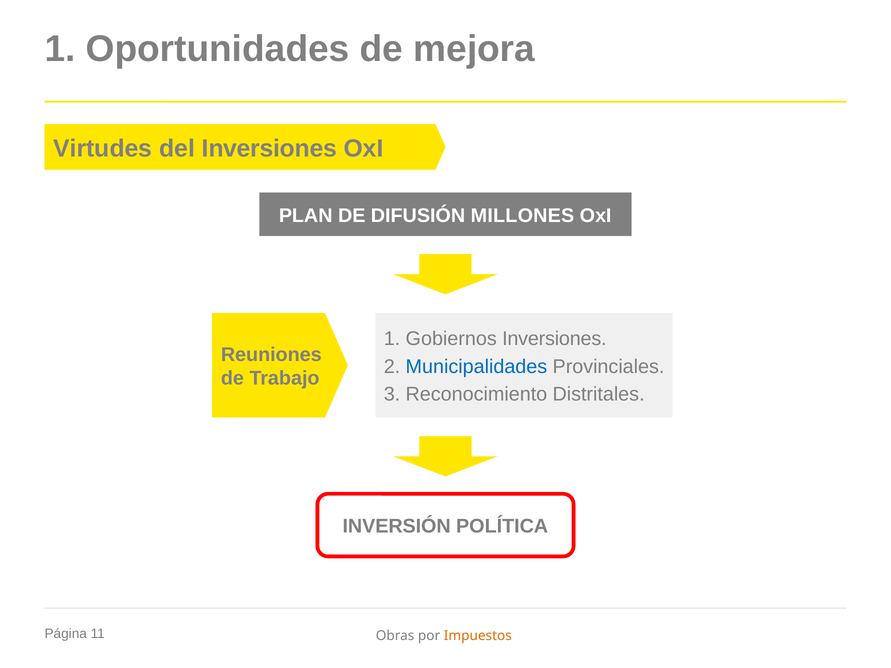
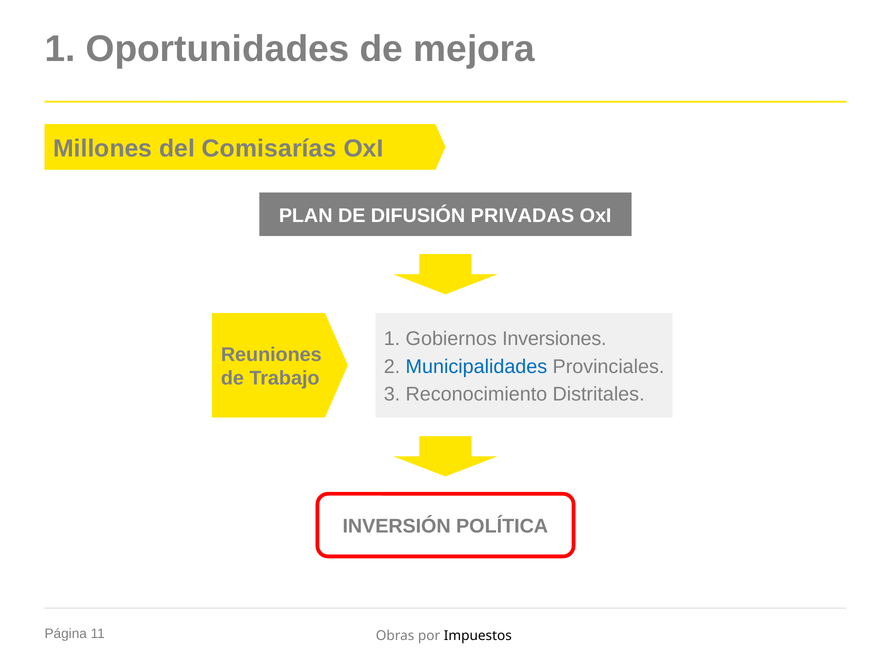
Virtudes: Virtudes -> Millones (103, 149)
del Inversiones: Inversiones -> Comisarías (269, 149)
MILLONES: MILLONES -> PRIVADAS (522, 216)
Impuestos colour: orange -> black (478, 636)
